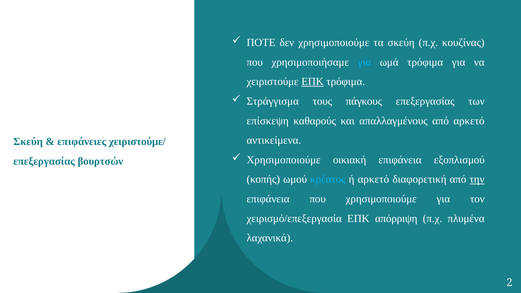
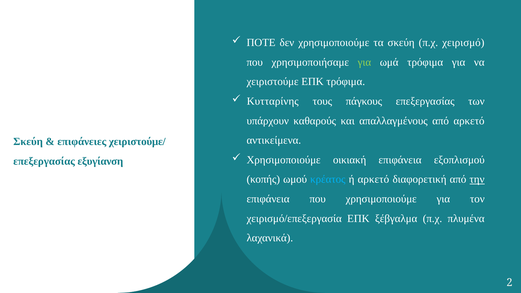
κουζίνας: κουζίνας -> χειρισμό (463, 43)
για colour: light blue -> light green (364, 62)
ΕΠΚ underline: present -> none (313, 82)
Στράγγισμα: Στράγγισμα -> Κυτταρίνης (273, 101)
επίσκεψη: επίσκεψη -> υπάρχουν (268, 121)
βουρτσών: βουρτσών -> εξυγίανση (100, 161)
απόρριψη: απόρριψη -> ξέβγαλμα (396, 219)
